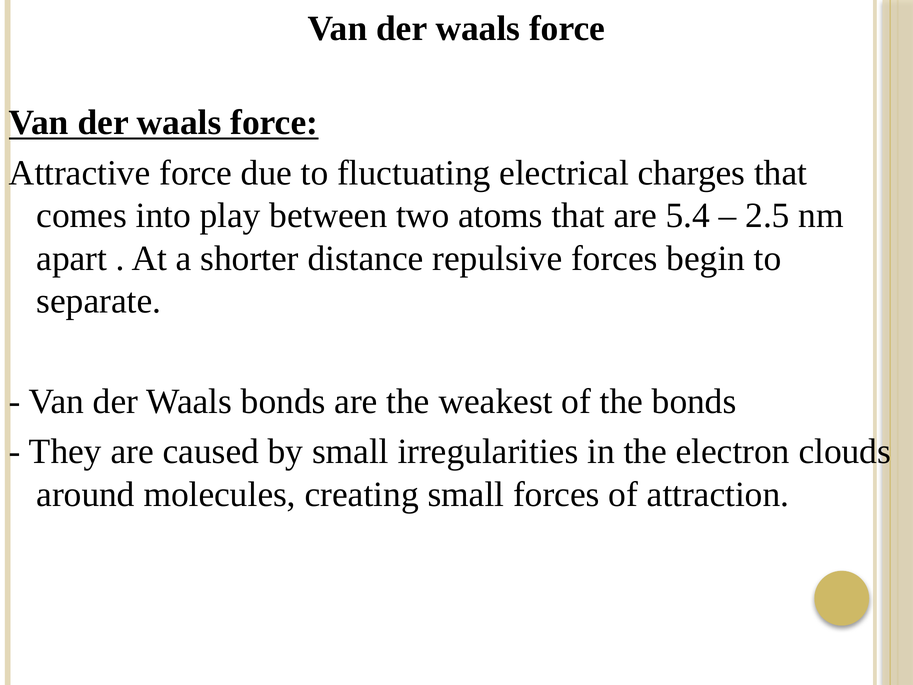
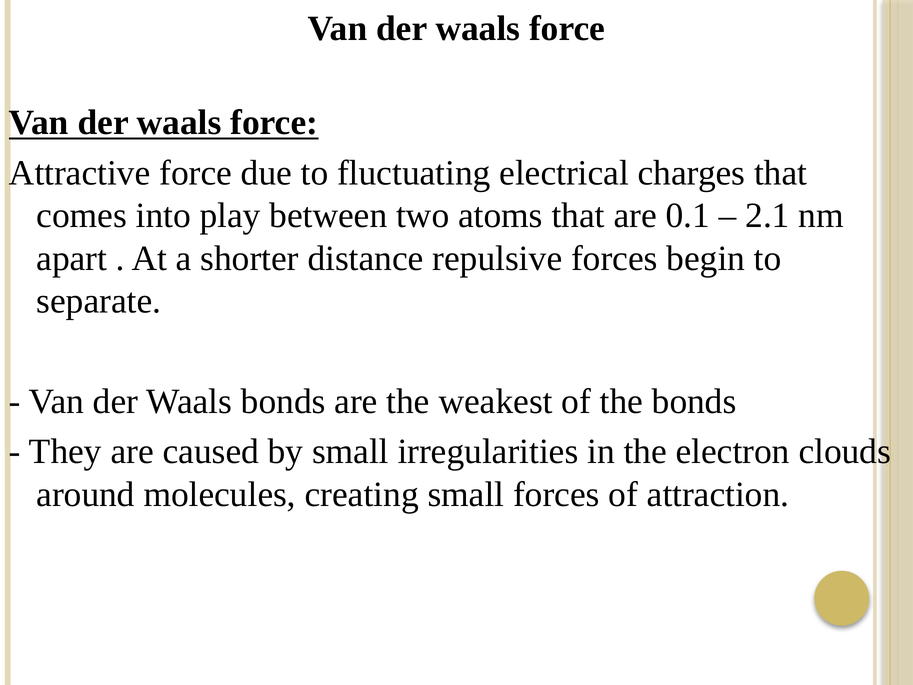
5.4: 5.4 -> 0.1 (688, 216)
2.5: 2.5 -> 2.1 (767, 216)
